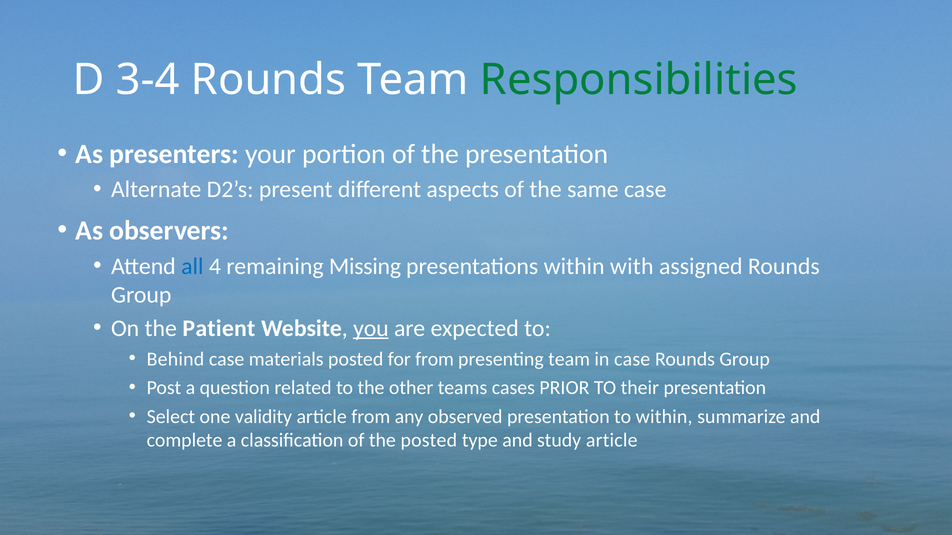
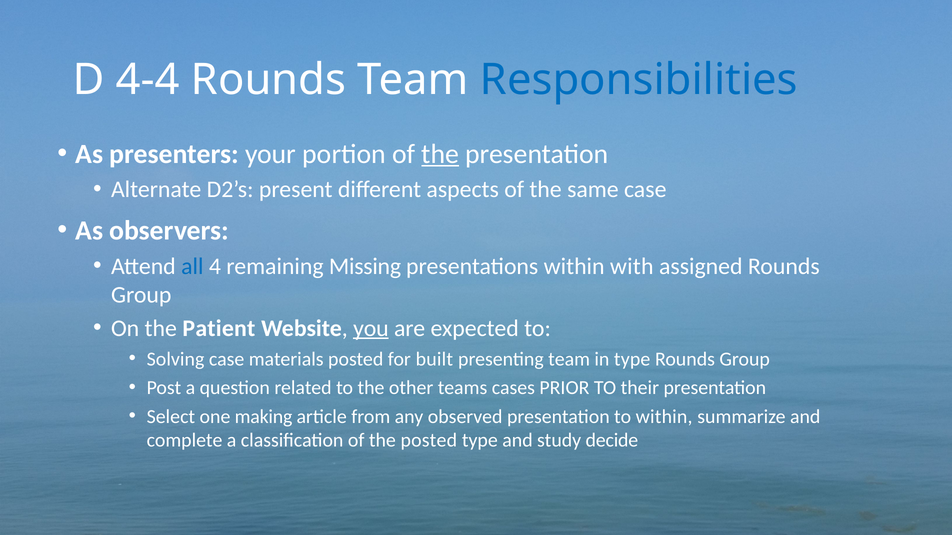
3-4: 3-4 -> 4-4 (148, 80)
Responsibilities colour: green -> blue (639, 80)
the underline: none -> present (440, 154)
Behind: Behind -> Solving (176, 359)
for from: from -> built (434, 359)
in case: case -> type (632, 359)
validity: validity -> making (264, 417)
study article: article -> decide (612, 441)
